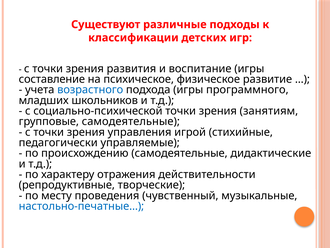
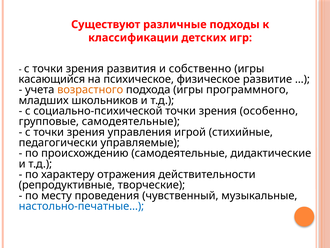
воспитание: воспитание -> собственно (200, 69)
составление: составление -> касающийся (52, 79)
возрастного colour: blue -> orange (90, 90)
занятиям: занятиям -> особенно (269, 111)
